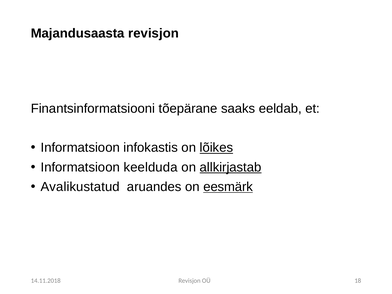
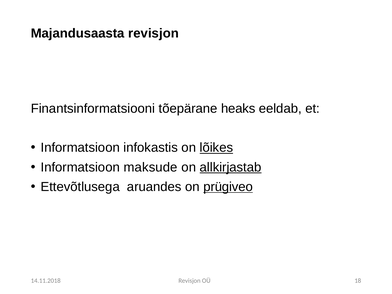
saaks: saaks -> heaks (238, 109)
keelduda: keelduda -> maksude (151, 167)
Avalikustatud: Avalikustatud -> Ettevõtlusega (80, 187)
eesmärk: eesmärk -> prügiveo (228, 187)
